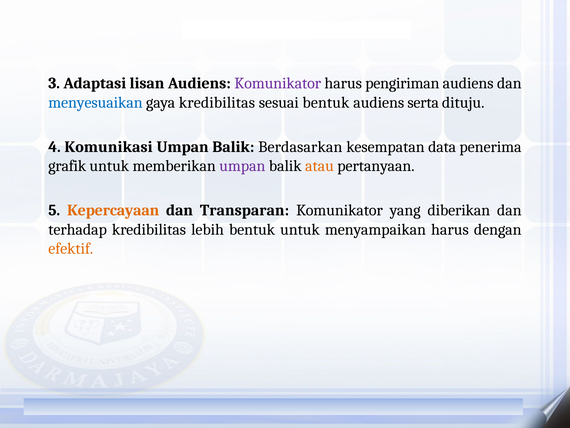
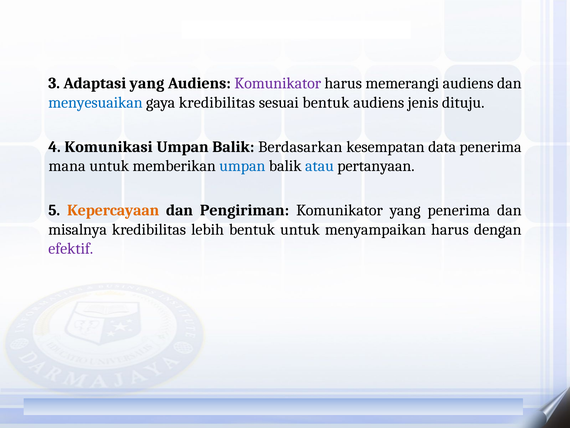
Adaptasi lisan: lisan -> yang (147, 83)
pengiriman: pengiriman -> memerangi (402, 83)
serta: serta -> jenis (423, 102)
grafik: grafik -> mana (67, 166)
umpan colour: purple -> blue (242, 166)
atau colour: orange -> blue (319, 166)
Transparan: Transparan -> Pengiriman (245, 210)
yang diberikan: diberikan -> penerima (459, 210)
terhadap: terhadap -> misalnya (78, 229)
efektif colour: orange -> purple (71, 248)
